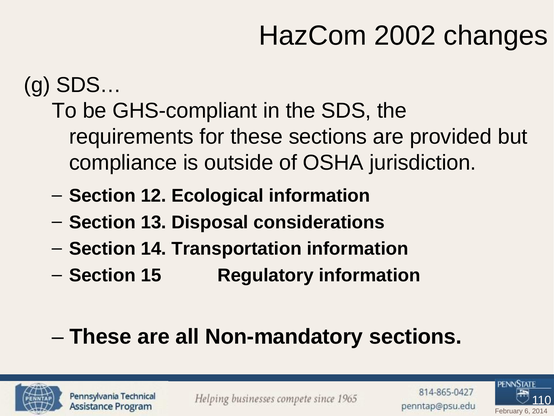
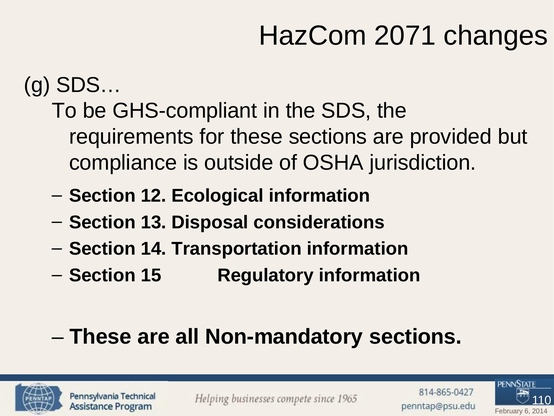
2002: 2002 -> 2071 (405, 36)
